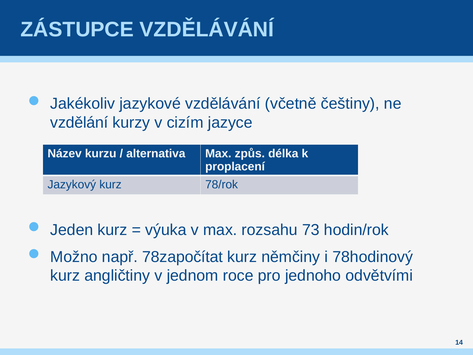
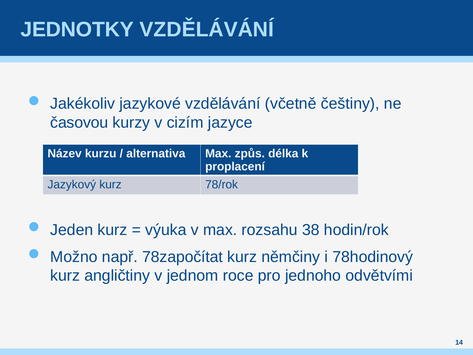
ZÁSTUPCE: ZÁSTUPCE -> JEDNOTKY (77, 29)
vzdělání: vzdělání -> časovou (79, 123)
73: 73 -> 38 (311, 230)
